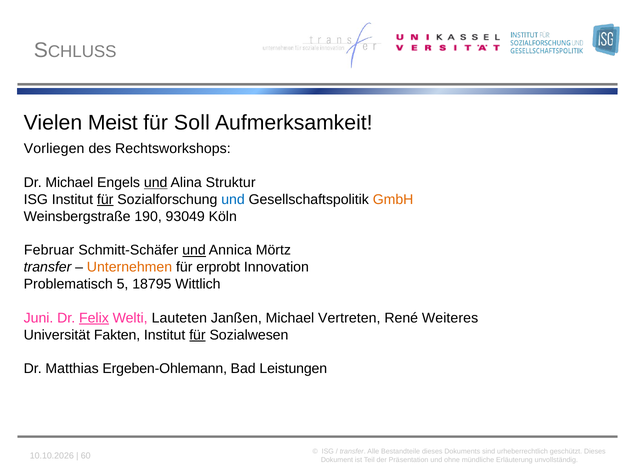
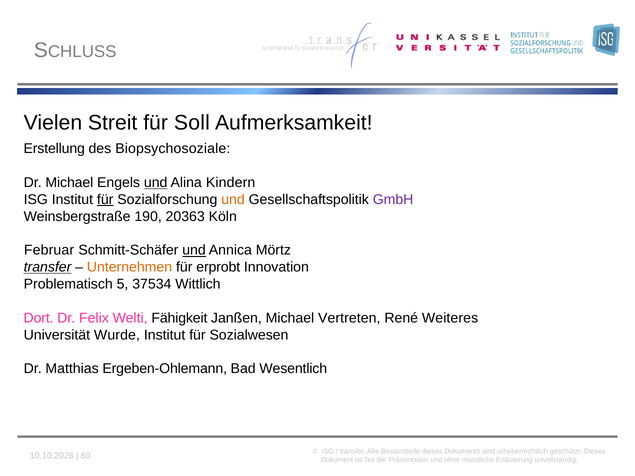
Meist: Meist -> Streit (113, 123)
Vorliegen: Vorliegen -> Erstellung (54, 149)
Rechtsworkshops: Rechtsworkshops -> Biopsychosoziale (173, 149)
Struktur: Struktur -> Kindern (231, 183)
und colour: blue -> orange (233, 200)
GmbH colour: orange -> purple (393, 200)
93049: 93049 -> 20363 (185, 217)
transfer underline: none -> present (48, 267)
18795: 18795 -> 37534 (152, 284)
Juni: Juni -> Dort (39, 318)
Felix underline: present -> none (94, 318)
Lauteten: Lauteten -> Fähigkeit (179, 318)
Fakten: Fakten -> Wurde (117, 335)
für underline: present -> none (197, 335)
Leistungen: Leistungen -> Wesentlich (293, 369)
